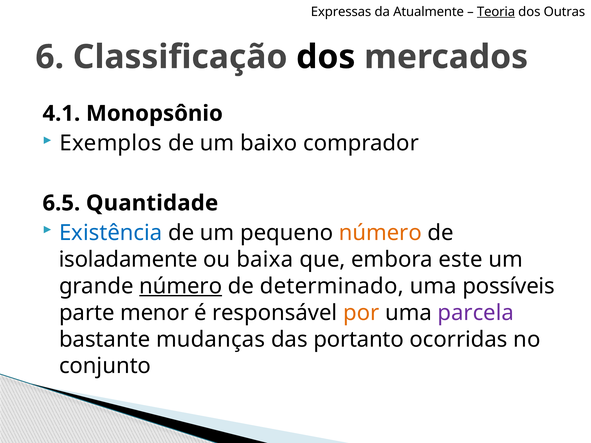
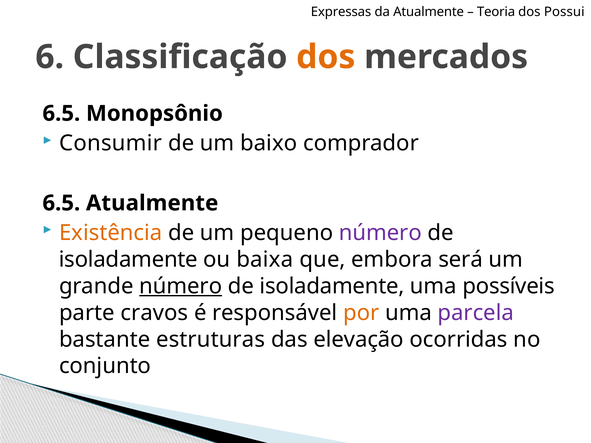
Teoria underline: present -> none (496, 12)
Outras: Outras -> Possui (564, 12)
dos colour: black -> orange (326, 57)
4.1: 4.1 -> 6.5 (61, 114)
Exemplos: Exemplos -> Consumir (111, 143)
6.5 Quantidade: Quantidade -> Atualmente (152, 203)
Existência colour: blue -> orange (111, 233)
número colour: orange -> purple (380, 233)
este: este -> será (461, 260)
determinado: determinado -> isoladamente (332, 286)
menor: menor -> cravos (154, 313)
mudanças: mudanças -> estruturas (211, 340)
portanto: portanto -> elevação (359, 340)
